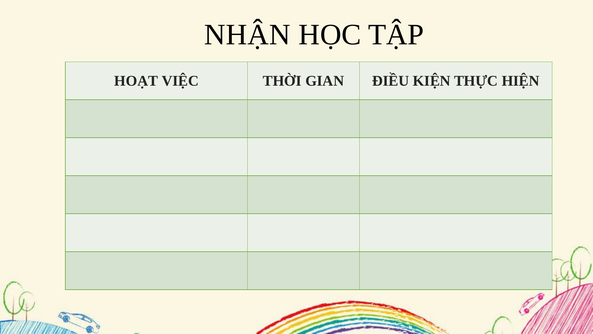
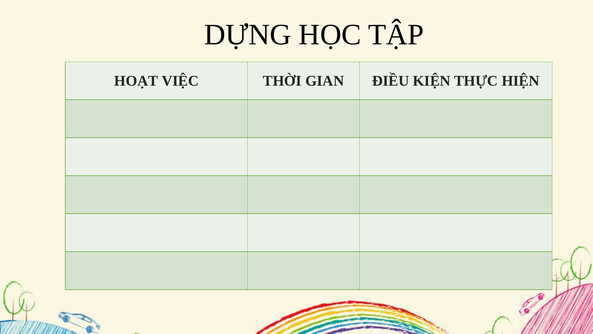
NHẬN: NHẬN -> DỰNG (248, 35)
